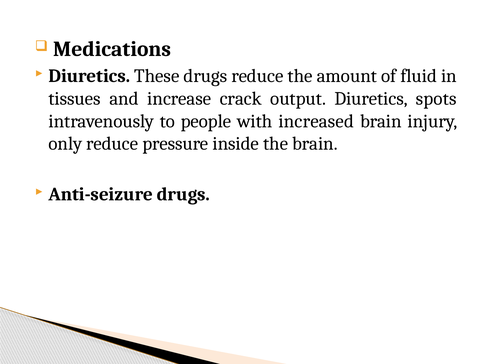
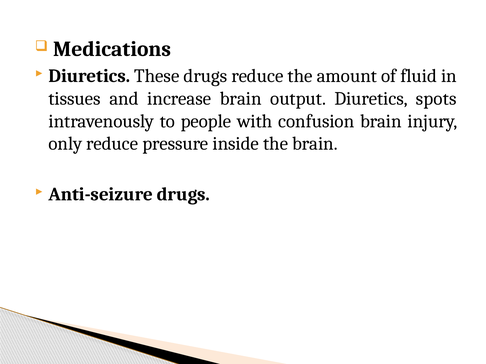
increase crack: crack -> brain (241, 99)
increased: increased -> confusion (316, 121)
